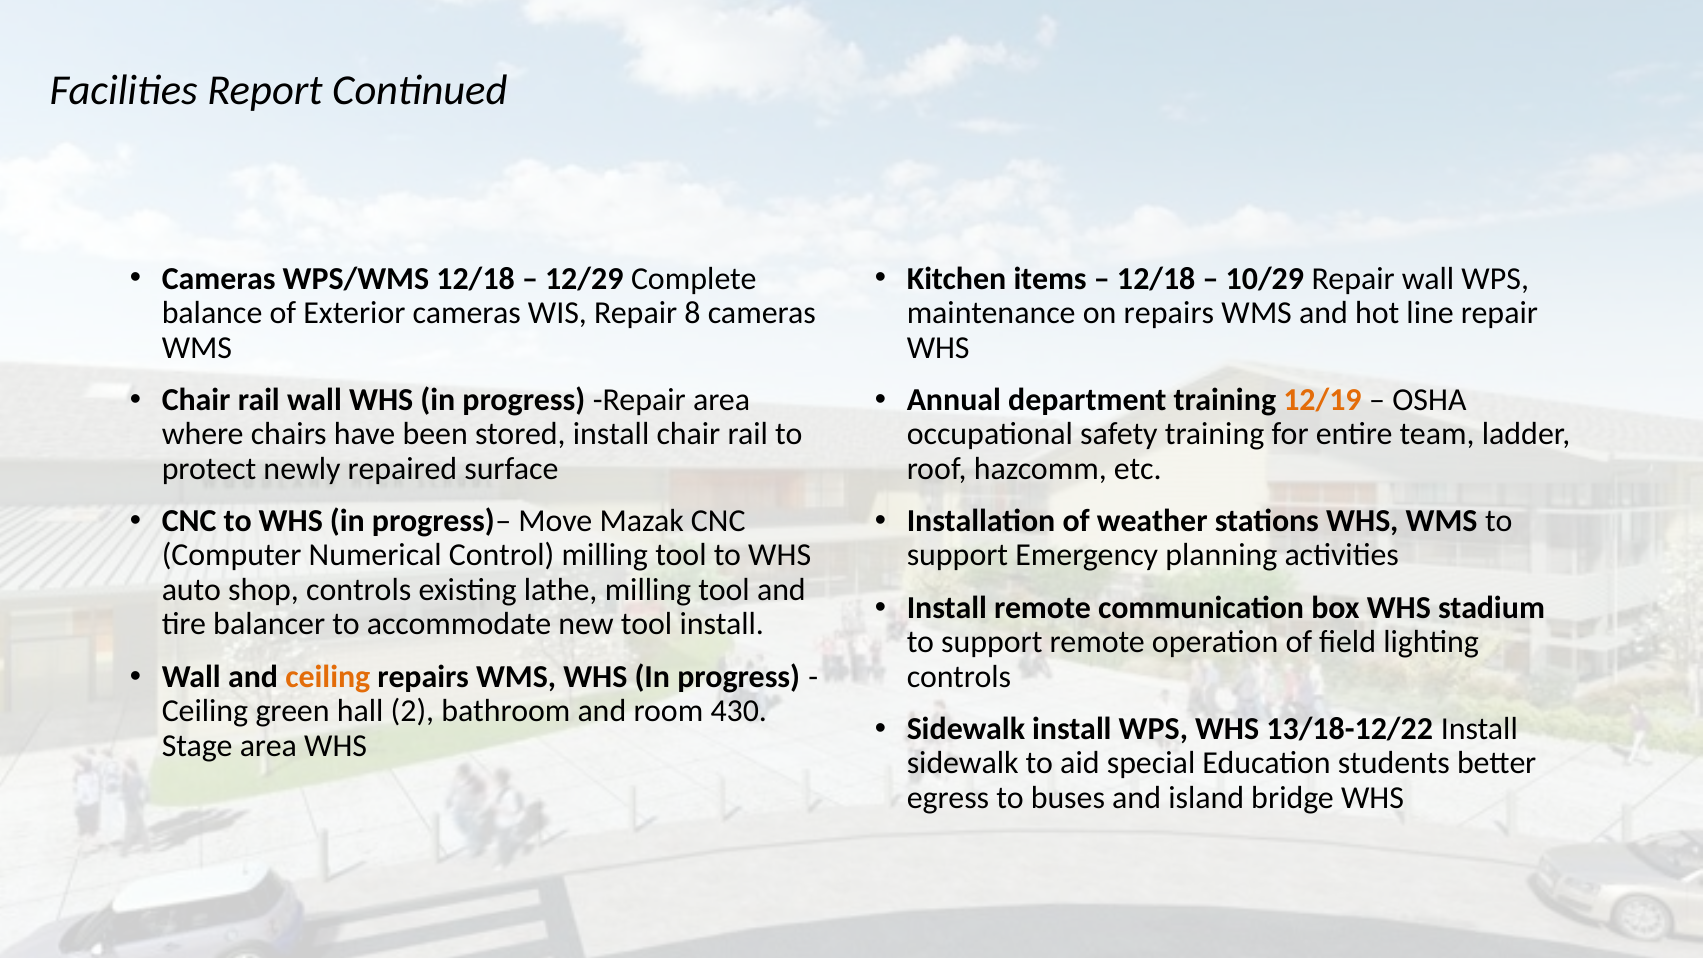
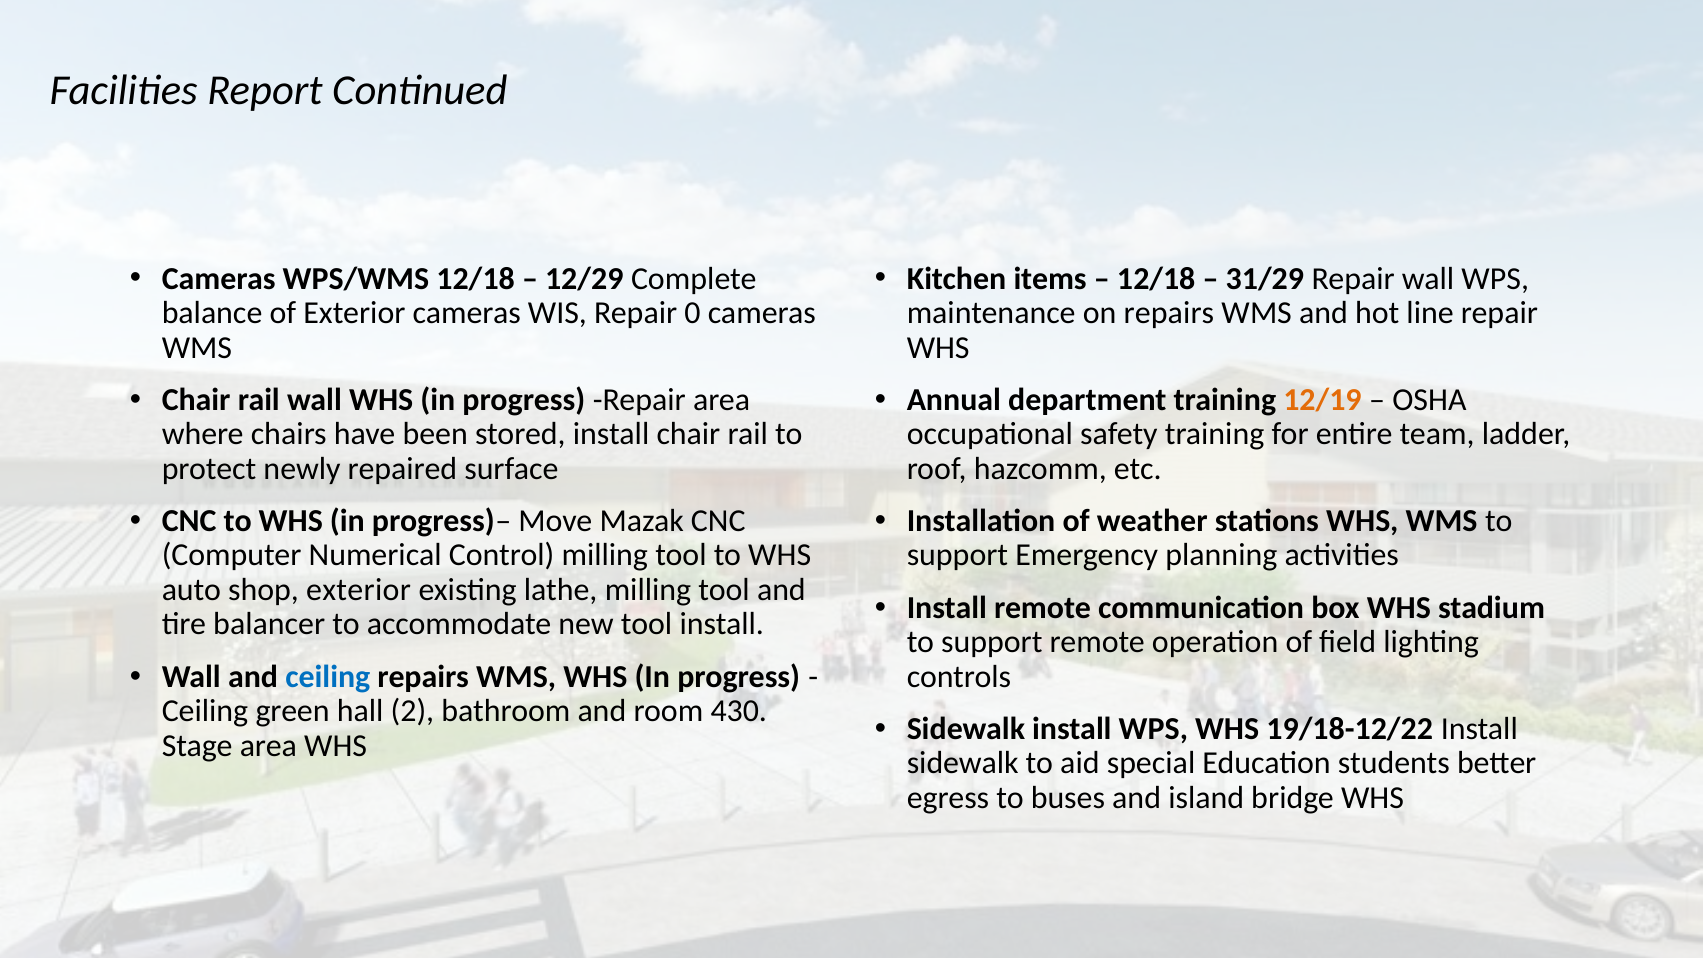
10/29: 10/29 -> 31/29 (1265, 278)
8: 8 -> 0 (692, 313)
shop controls: controls -> exterior (359, 590)
ceiling colour: orange -> blue (328, 677)
13/18-12/22: 13/18-12/22 -> 19/18-12/22 (1350, 729)
